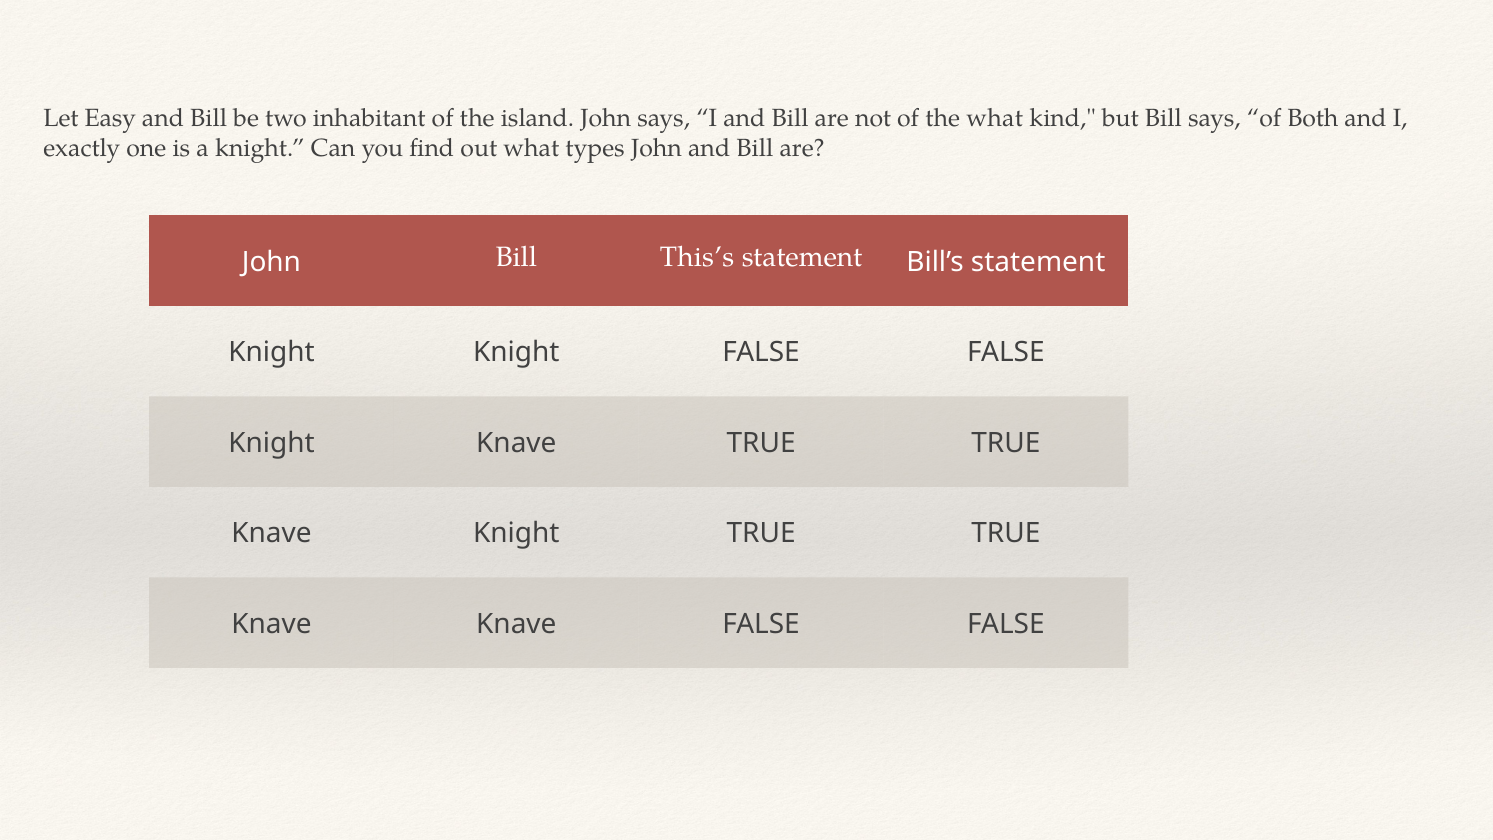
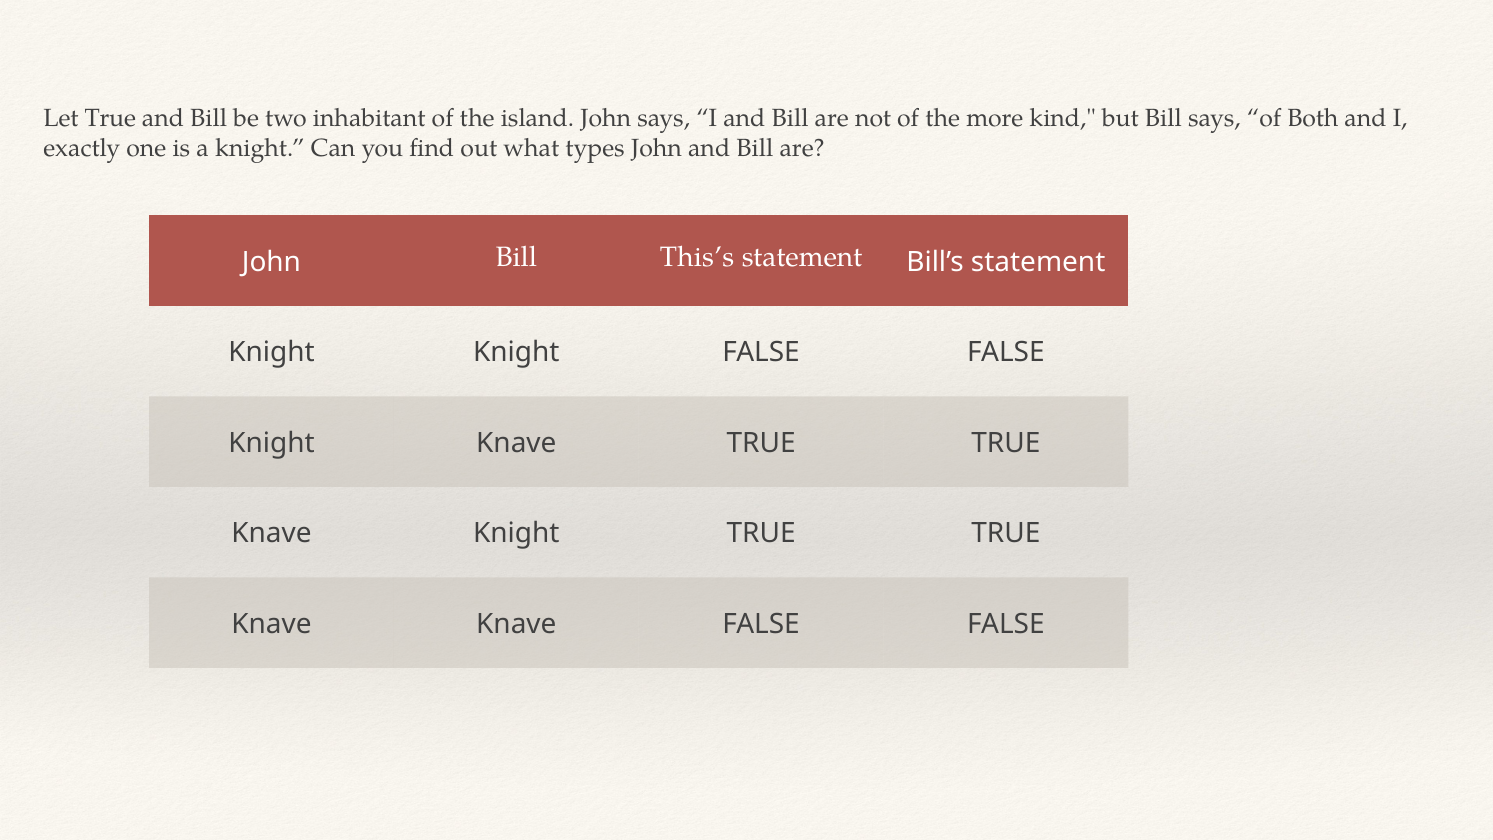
Let Easy: Easy -> True (110, 119)
the what: what -> more (995, 119)
